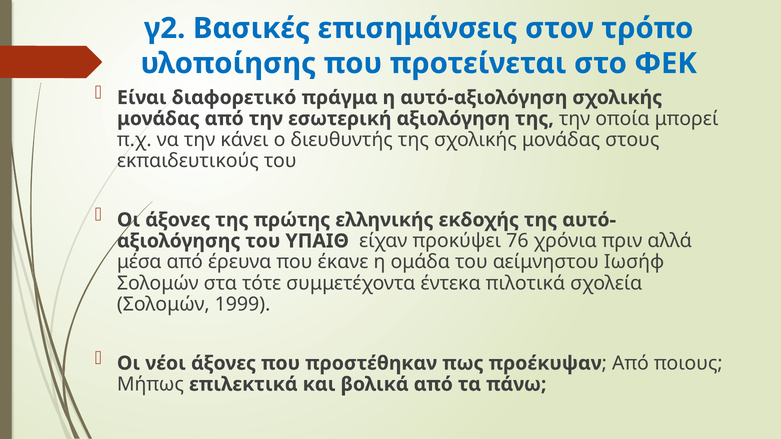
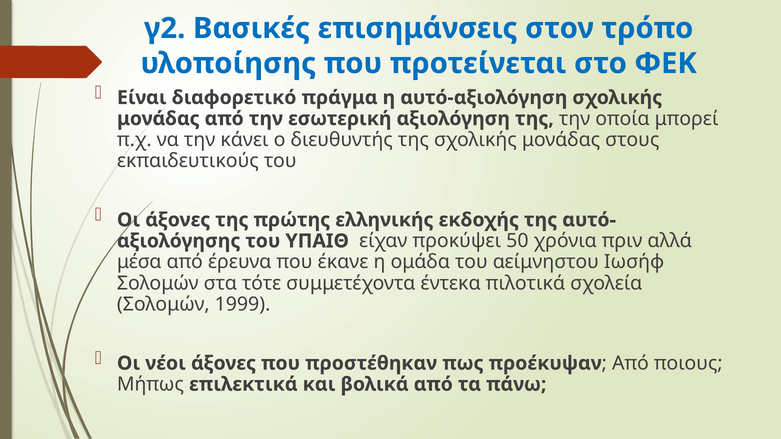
76: 76 -> 50 (517, 241)
